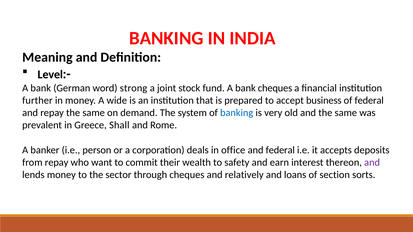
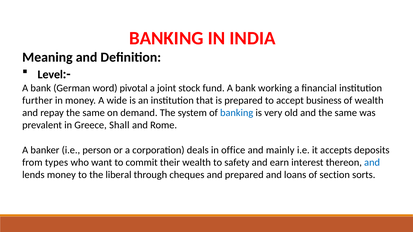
strong: strong -> pivotal (134, 88)
bank cheques: cheques -> working (275, 88)
of federal: federal -> wealth (369, 101)
and federal: federal -> mainly (280, 150)
from repay: repay -> types (57, 163)
and colour: purple -> blue (372, 163)
sector: sector -> liberal (119, 175)
and relatively: relatively -> prepared (244, 175)
